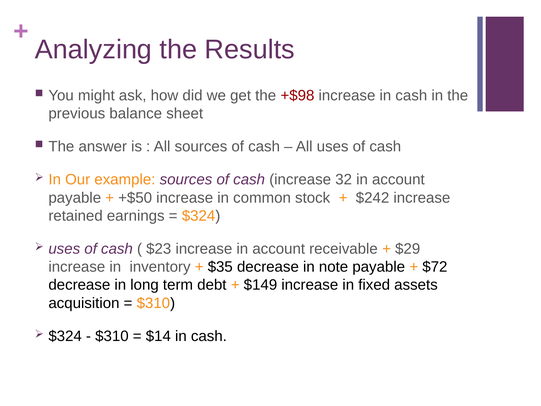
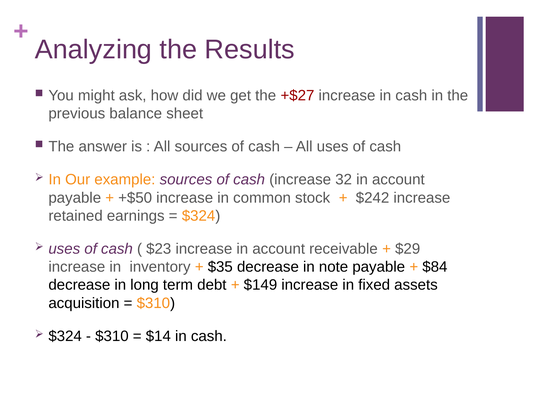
+$98: +$98 -> +$27 (297, 95)
$72: $72 -> $84 (435, 267)
